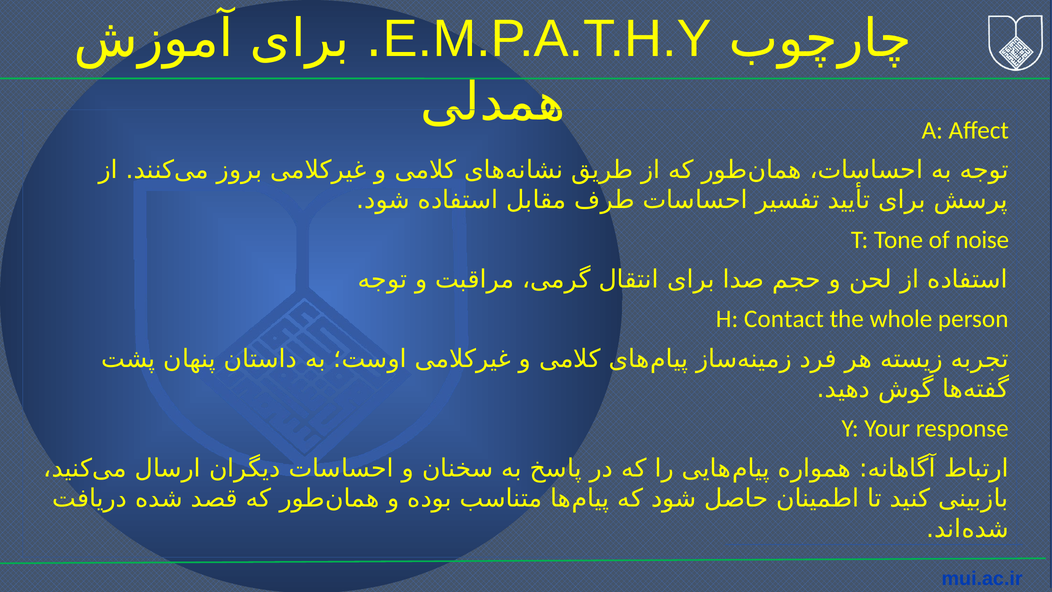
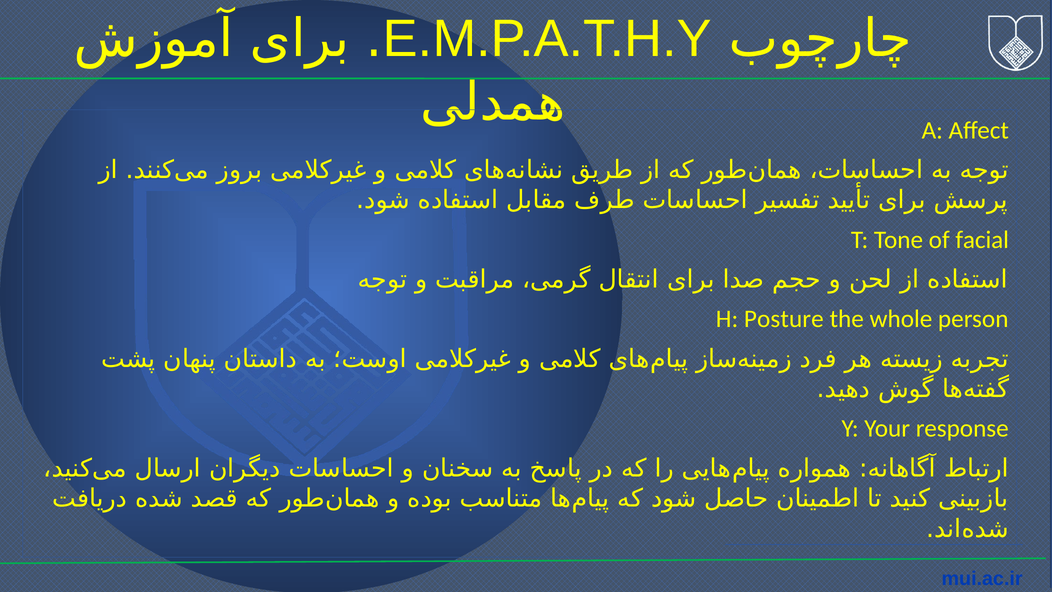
noise: noise -> facial (982, 240)
Contact: Contact -> Posture (784, 319)
